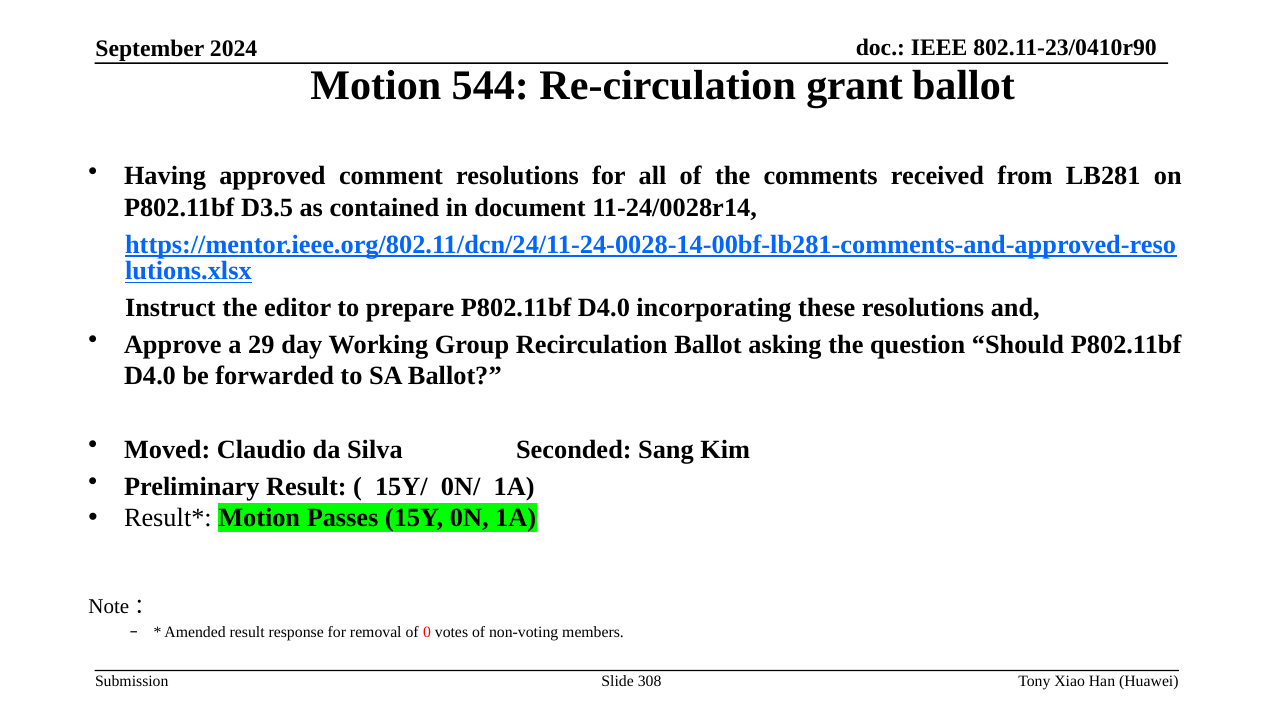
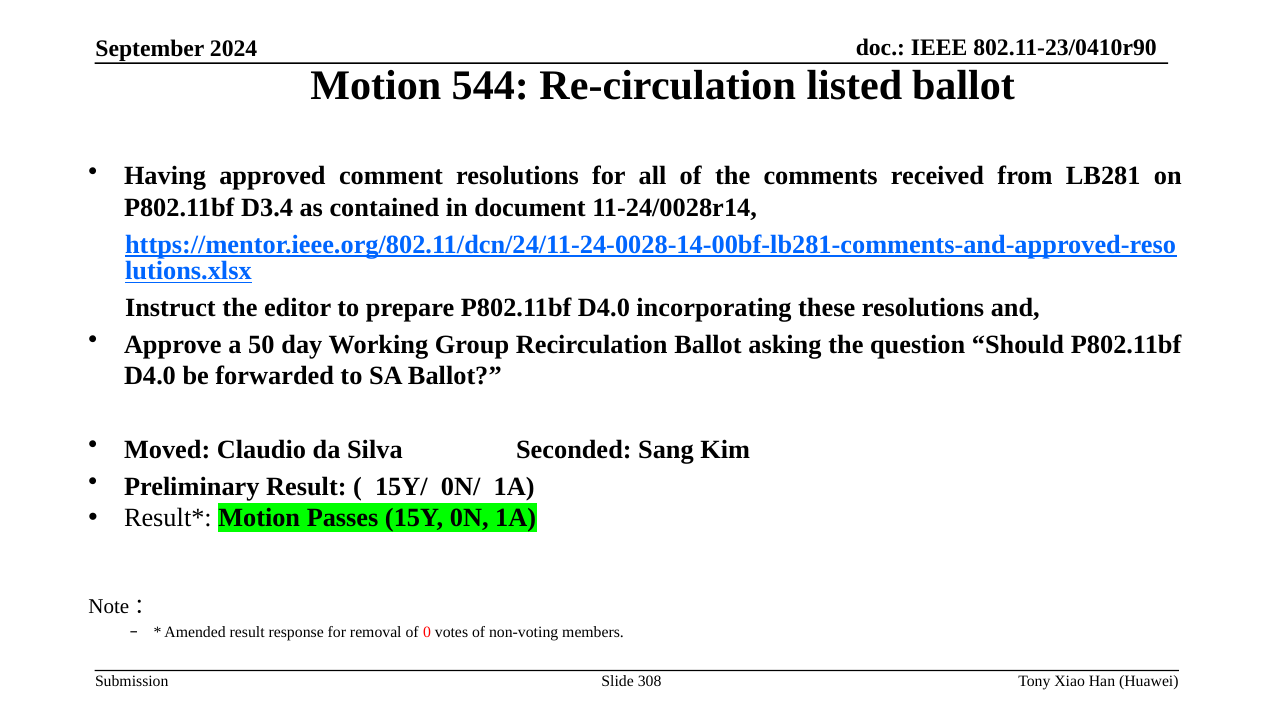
grant: grant -> listed (854, 86)
D3.5: D3.5 -> D3.4 (267, 208)
29: 29 -> 50 (261, 345)
